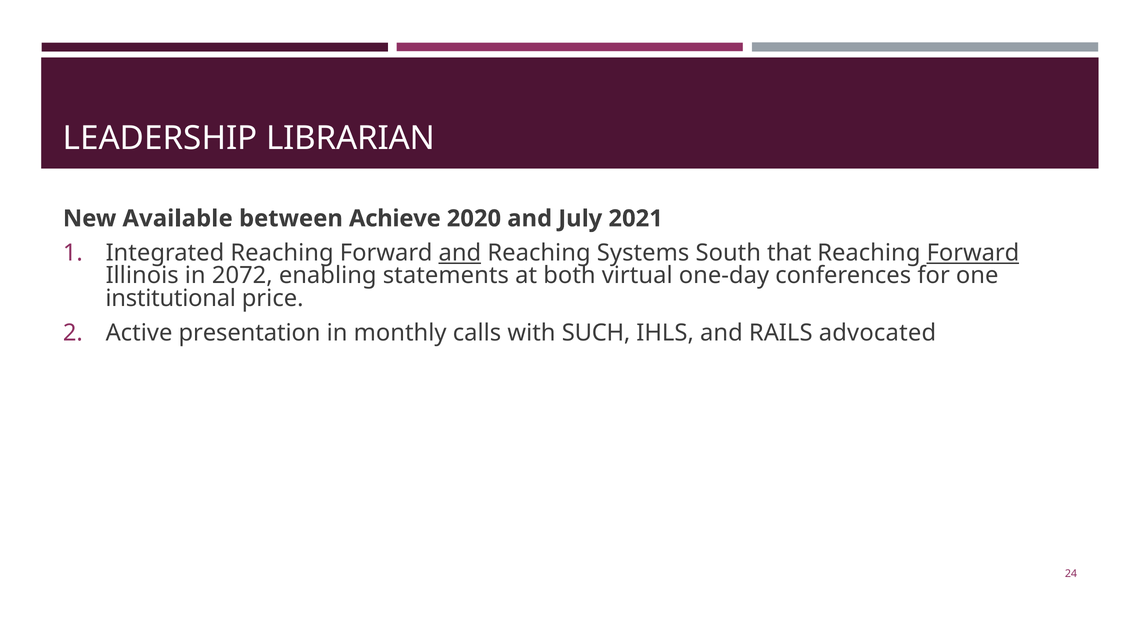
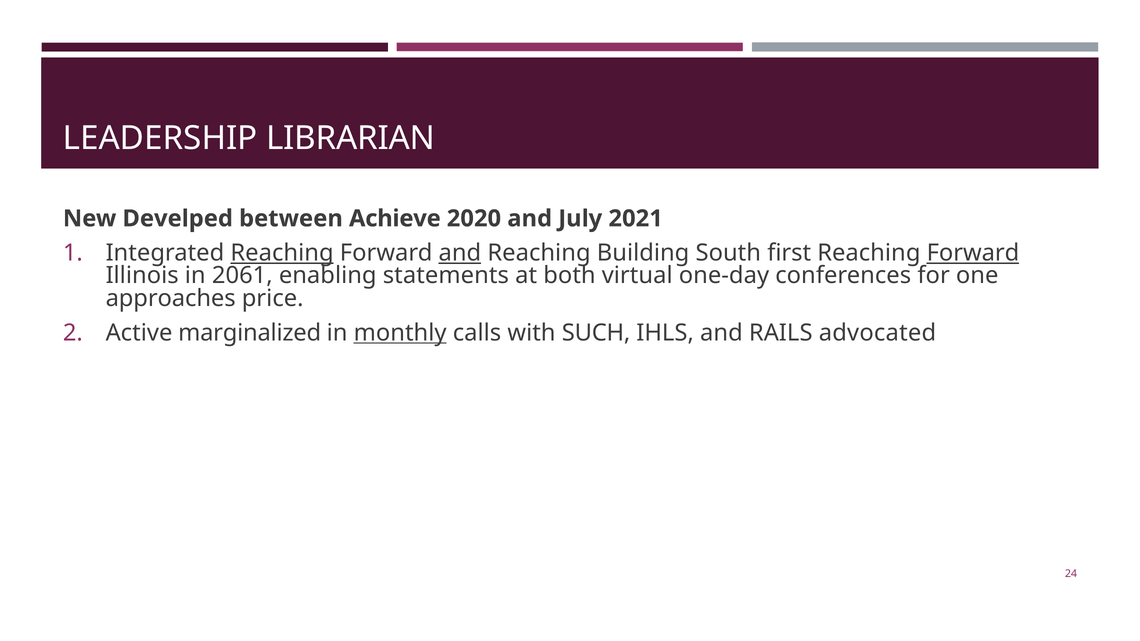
Available: Available -> Develped (178, 219)
Reaching underline: none -> present (282, 253)
Systems: Systems -> Building (643, 253)
that: that -> first (789, 253)
2072: 2072 -> 2061 (242, 276)
institutional: institutional -> approaches (171, 299)
presentation: presentation -> marginalized (250, 333)
monthly underline: none -> present (400, 333)
